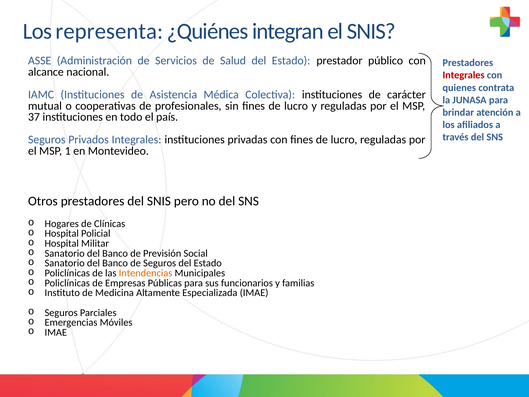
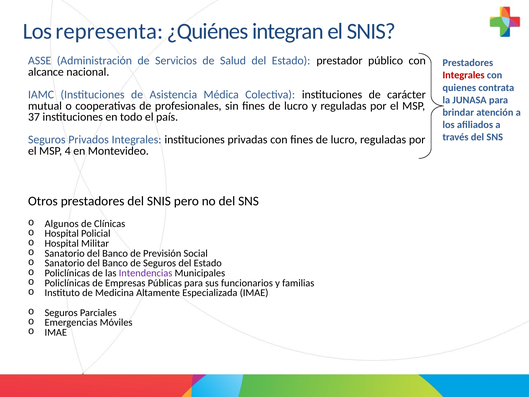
1: 1 -> 4 (68, 151)
Hogares: Hogares -> Algunos (62, 224)
Intendencias colour: orange -> purple (146, 273)
